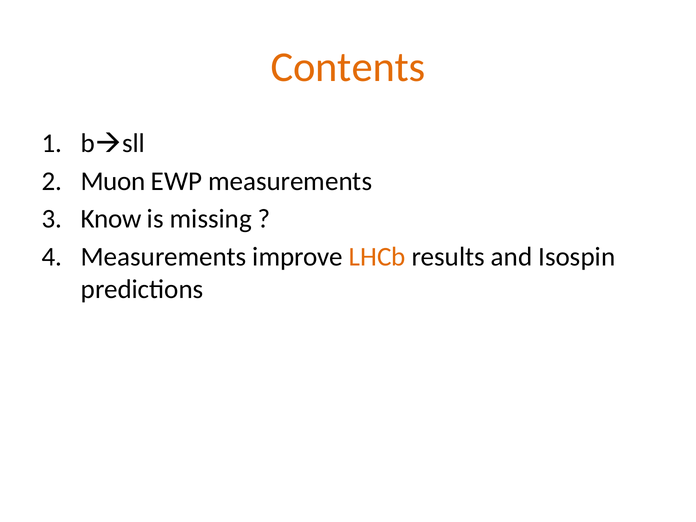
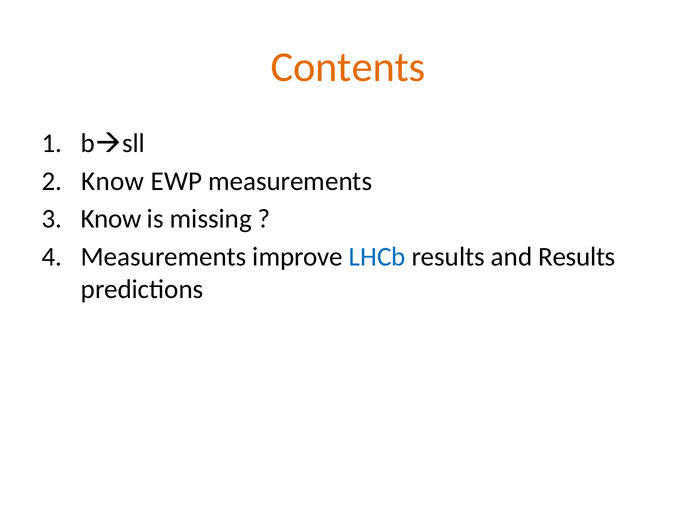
Muon: Muon -> Know (113, 181)
LHCb colour: orange -> blue (377, 257)
and Isospin: Isospin -> Results (577, 257)
